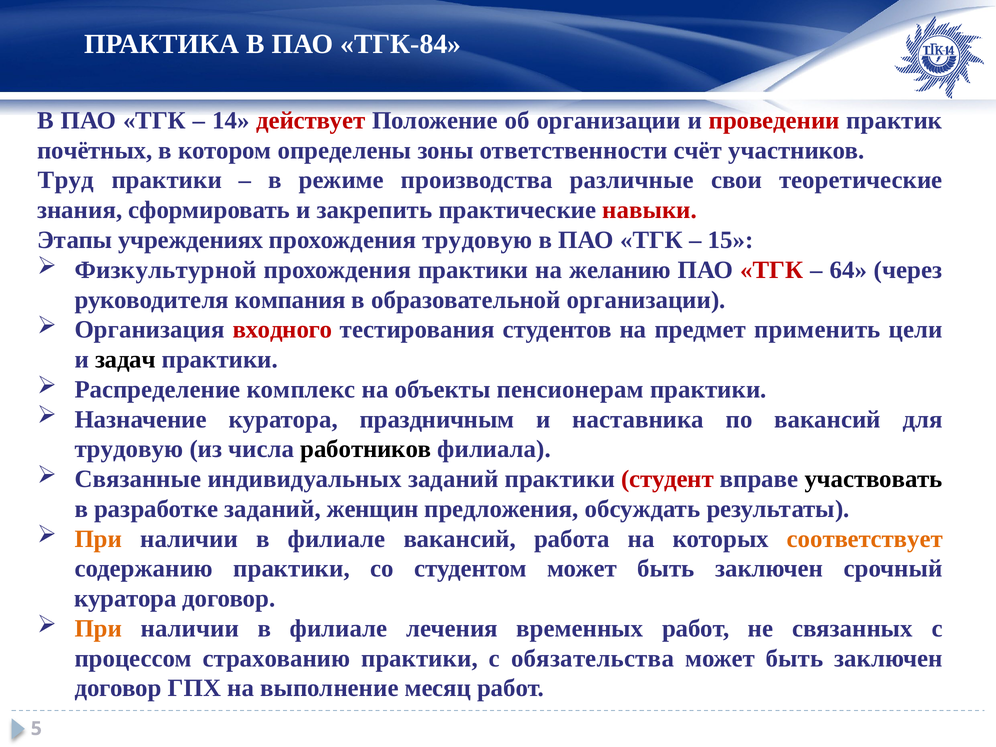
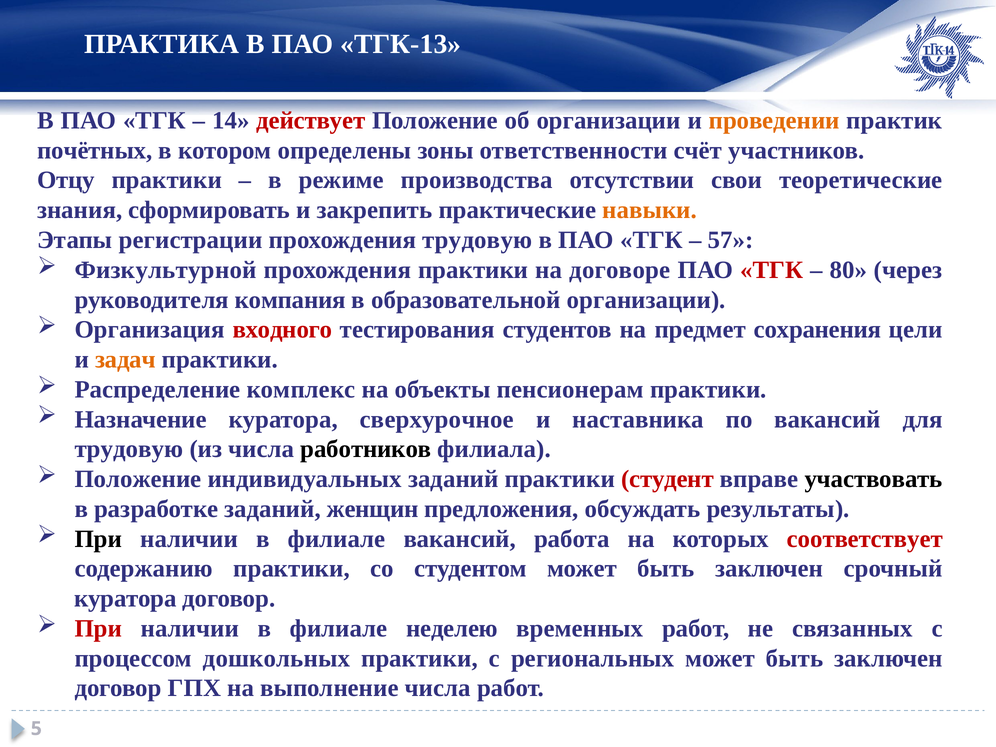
ТГК-84: ТГК-84 -> ТГК-13 (401, 44)
проведении colour: red -> orange (774, 121)
Труд: Труд -> Отцу (66, 180)
различные: различные -> отсутствии (632, 180)
навыки colour: red -> orange (650, 210)
учреждениях: учреждениях -> регистрации (191, 240)
15: 15 -> 57 (731, 240)
желанию: желанию -> договоре (620, 270)
64: 64 -> 80 (848, 270)
применить: применить -> сохранения (818, 330)
задач colour: black -> orange (125, 360)
праздничным: праздничным -> сверхурочное (437, 419)
Связанные: Связанные -> Положение (138, 479)
При colour: orange -> black (98, 539)
соответствует colour: orange -> red (865, 539)
При colour: orange -> red (98, 628)
лечения: лечения -> неделею (452, 628)
страхованию: страхованию -> дошкольных (276, 658)
обязательства: обязательства -> региональных (593, 658)
выполнение месяц: месяц -> числа (438, 688)
